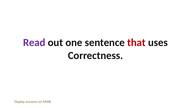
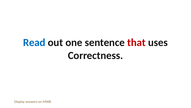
Read colour: purple -> blue (34, 42)
